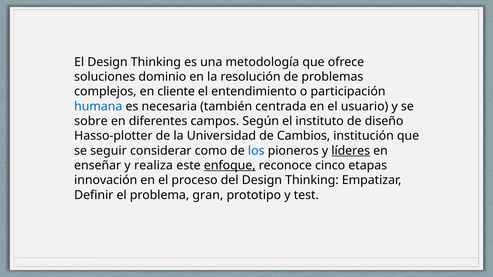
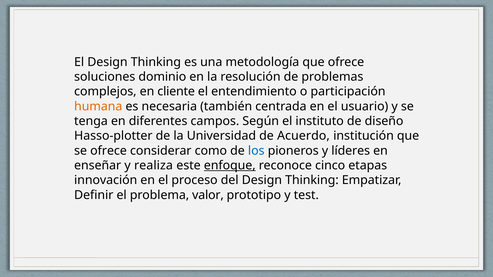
humana colour: blue -> orange (98, 106)
sobre: sobre -> tenga (91, 121)
Cambios: Cambios -> Acuerdo (303, 136)
se seguir: seguir -> ofrece (109, 151)
líderes underline: present -> none (351, 151)
gran: gran -> valor (208, 195)
